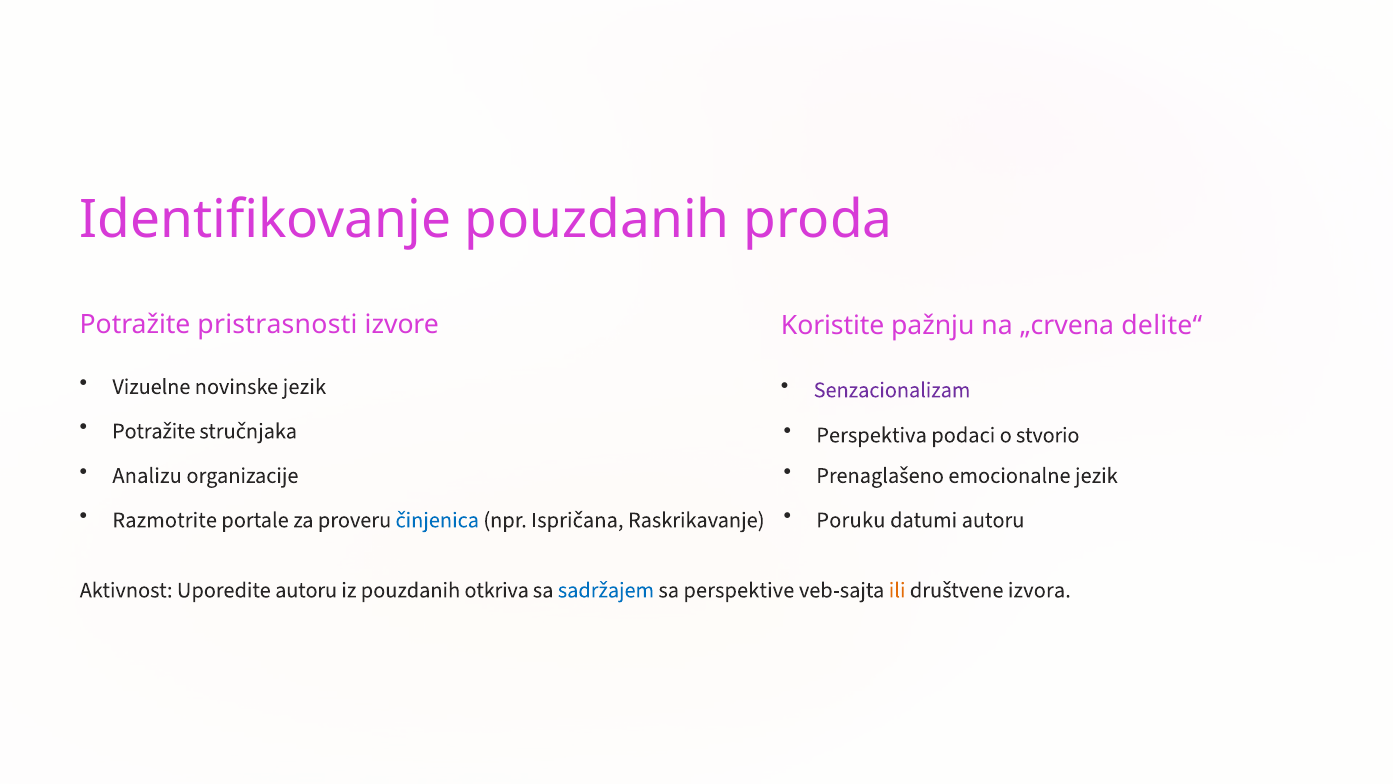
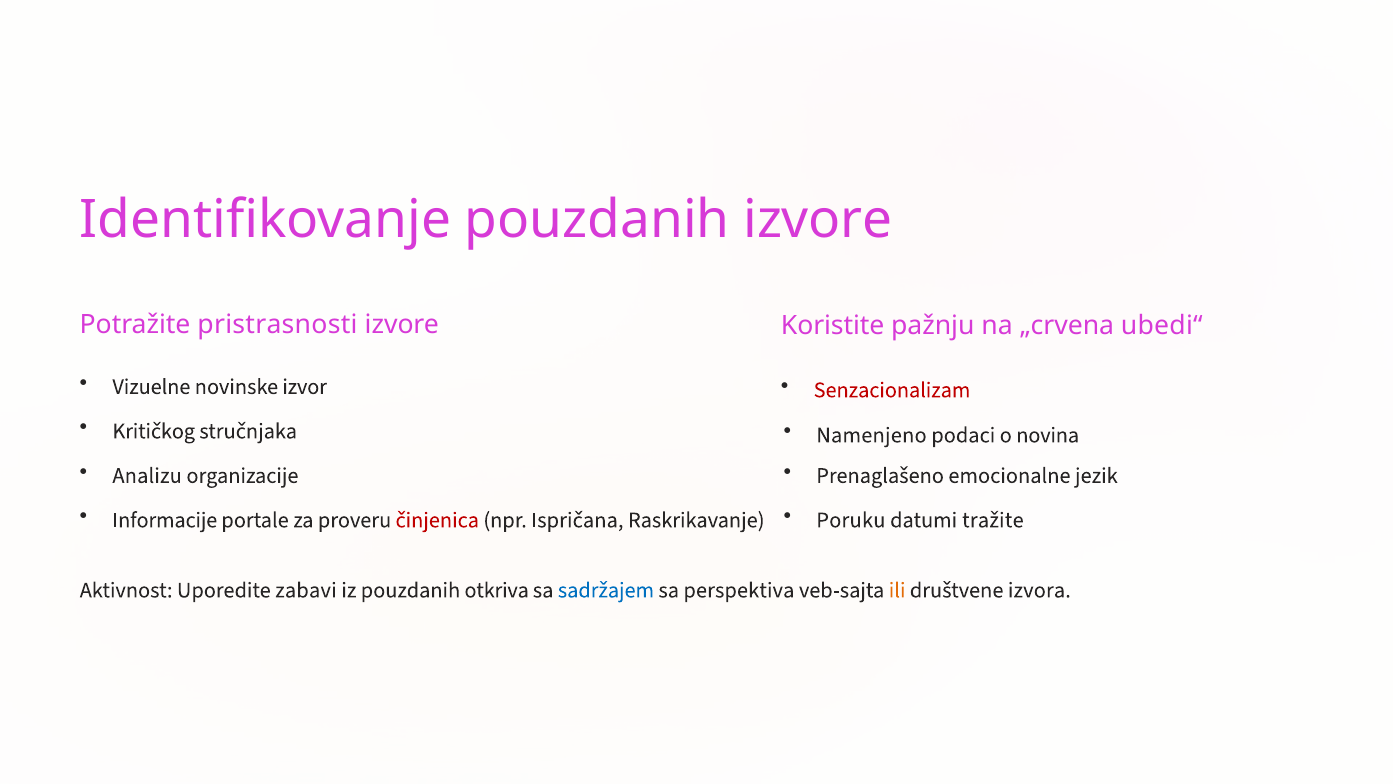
pouzdanih proda: proda -> izvore (818, 220)
delite“: delite“ -> ubedi“ (1162, 325)
novinske jezik: jezik -> izvor (305, 386)
Senzacionalizam colour: purple -> red (892, 390)
Potražite: Potražite -> Kritičkog (154, 431)
Perspektiva: Perspektiva -> Namenjeno (871, 435)
stvorio: stvorio -> novina (1048, 435)
Razmotrite: Razmotrite -> Informacije (165, 520)
činjenica colour: blue -> red (437, 520)
datumi autoru: autoru -> tražite (993, 520)
Uporedite autoru: autoru -> zabavi (306, 590)
perspektive: perspektive -> perspektiva (739, 590)
